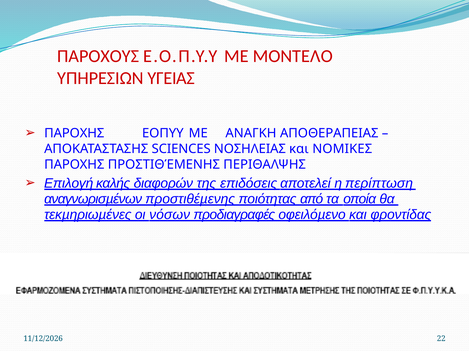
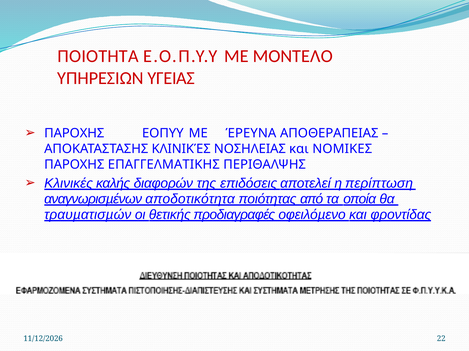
ΠΑΡΟΧΟΥΣ: ΠΑΡΟΧΟΥΣ -> ΠΟΙΟΤΗΤΑ (98, 56)
ΑΝΑΓΚΗ: ΑΝΑΓΚΗ -> ΈΡΕΥΝΑ (251, 134)
ΑΠΟΚΑΤΑΣΤΑΣΗΣ SCIENCES: SCIENCES -> ΚΛΙΝΙΚΈΣ (181, 149)
ΠΑΡΟΧΗΣ ΠΡΟΣΤΙΘΈΜΕΝΗΣ: ΠΡΟΣΤΙΘΈΜΕΝΗΣ -> ΕΠΑΓΓΕΛΜΑΤΙΚΗΣ (164, 165)
Επιλογή: Επιλογή -> Κλινικές (69, 184)
αναγνωρισµένων προστιθέµενης: προστιθέµενης -> αποδοτικότητα (190, 199)
τεκµηριωµένες: τεκµηριωµένες -> τραυµατισµών (88, 215)
νόσων: νόσων -> θετικής (170, 215)
